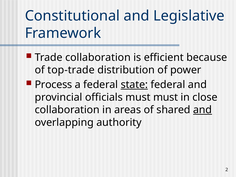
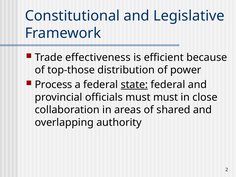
Trade collaboration: collaboration -> effectiveness (98, 57)
top-trade: top-trade -> top-those (71, 70)
and underline: present -> none (203, 110)
